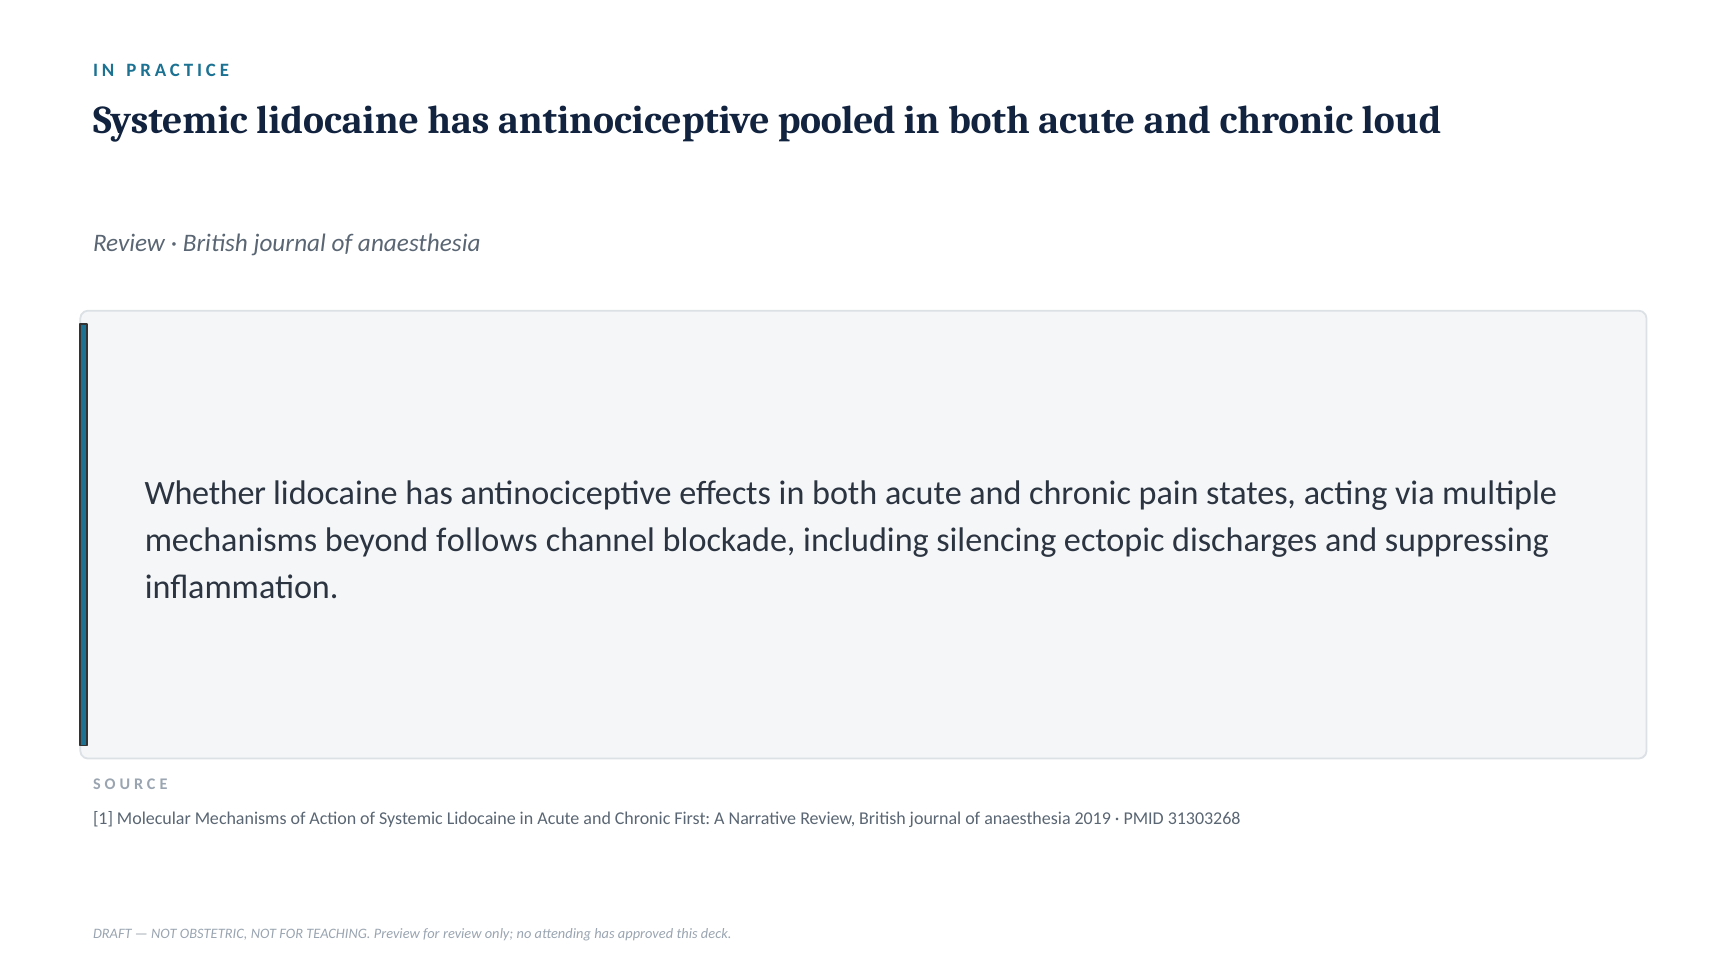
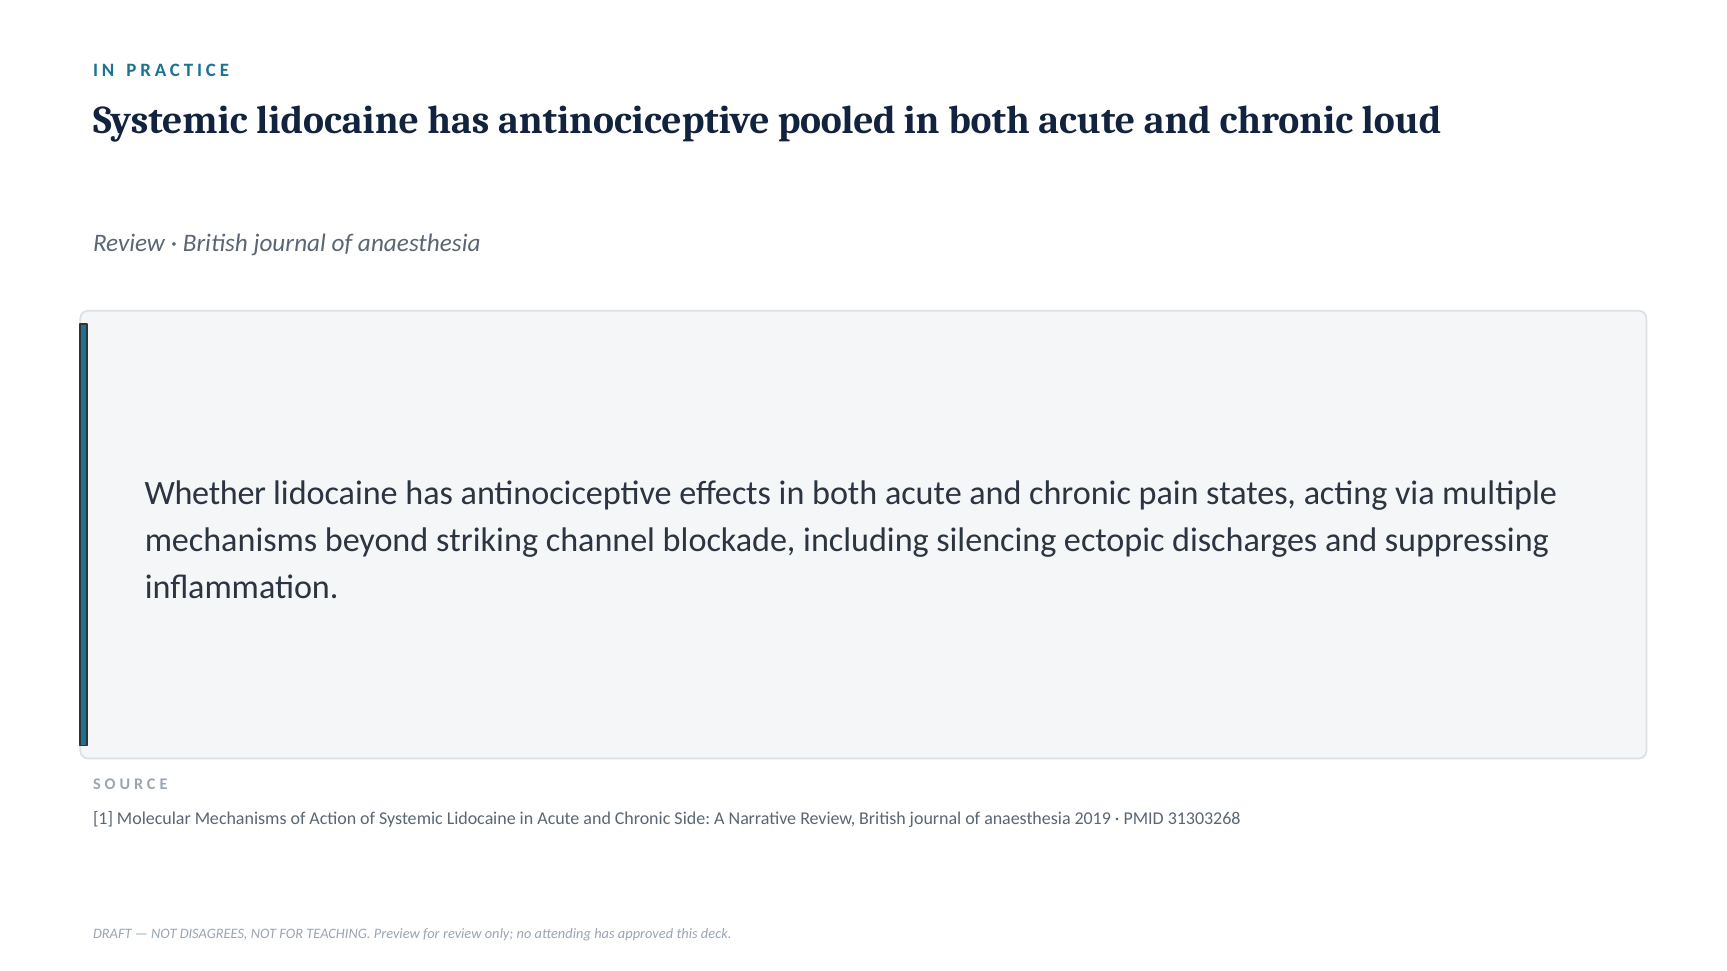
follows: follows -> striking (487, 540)
First: First -> Side (692, 819)
OBSTETRIC: OBSTETRIC -> DISAGREES (214, 934)
